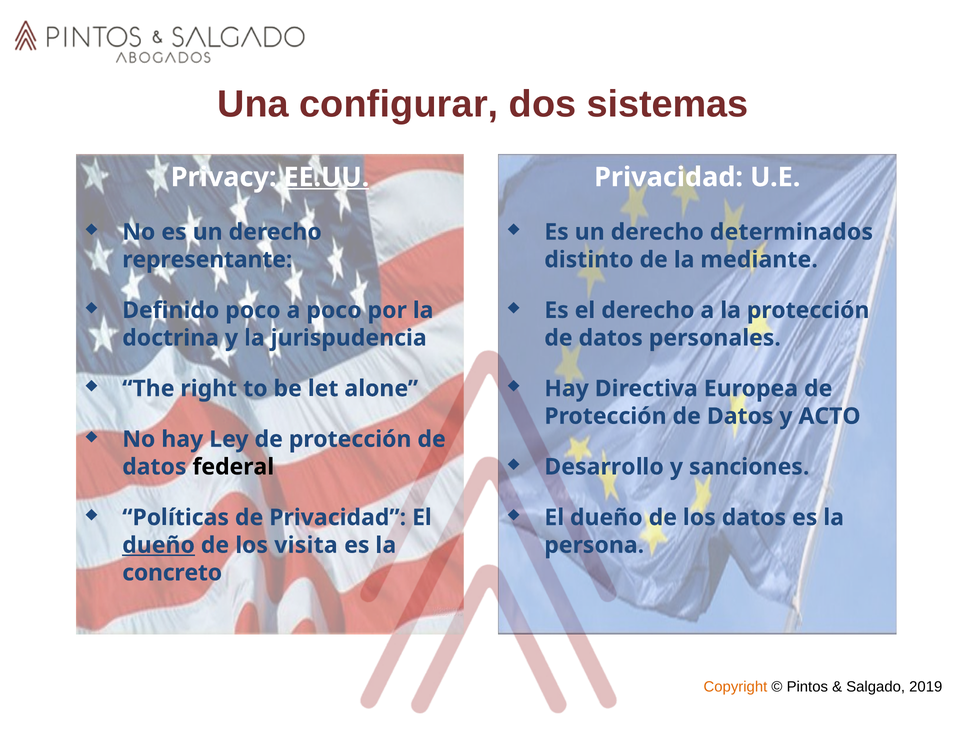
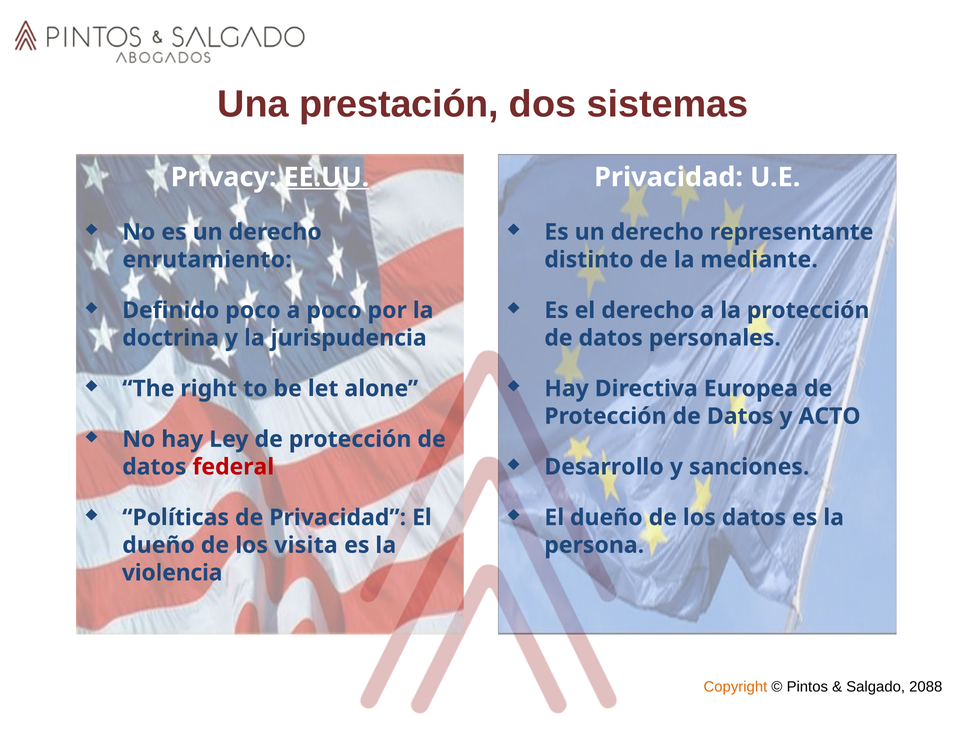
configurar: configurar -> prestación (399, 104)
determinados: determinados -> representante (792, 232)
representante: representante -> enrutamiento (207, 259)
federal colour: black -> red (233, 467)
dueño underline: present -> none (159, 545)
concreto: concreto -> violencia (172, 572)
2019: 2019 -> 2088 (926, 686)
